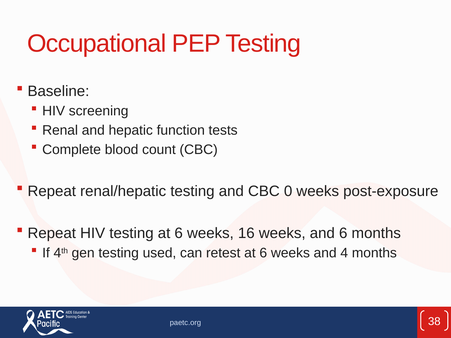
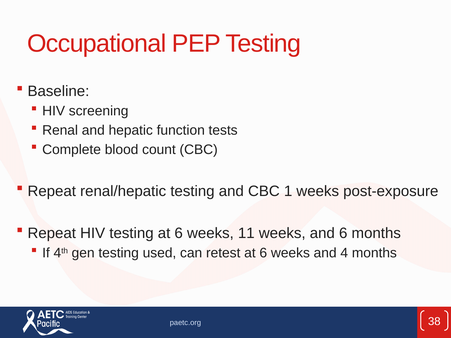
0: 0 -> 1 (288, 191)
16: 16 -> 11 (246, 233)
